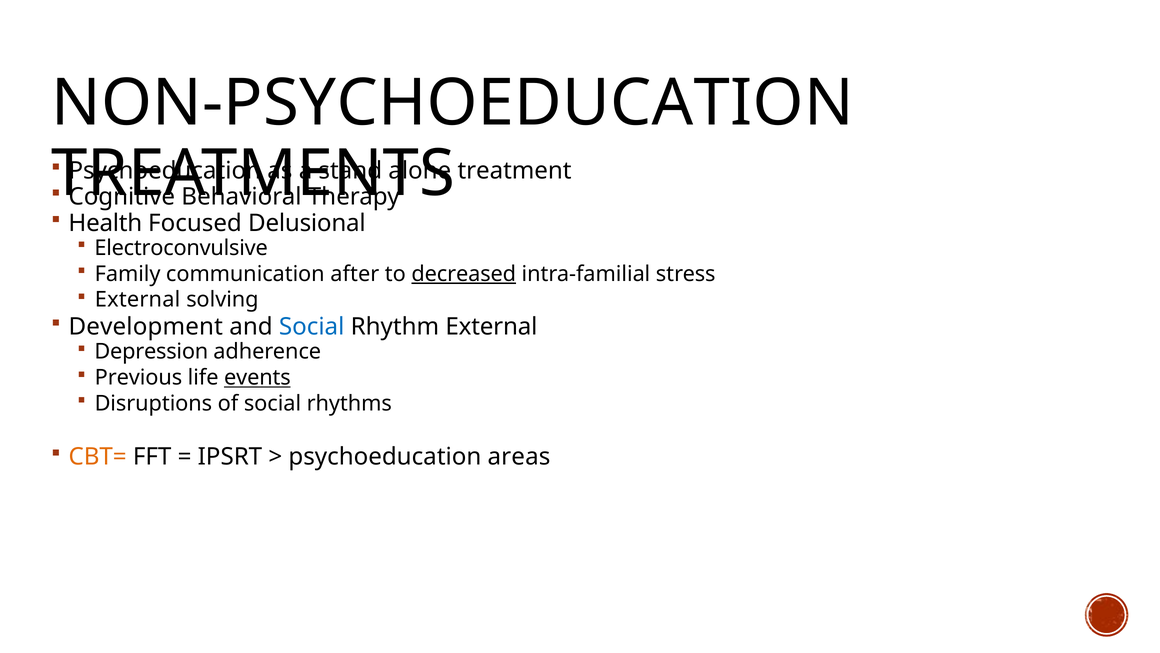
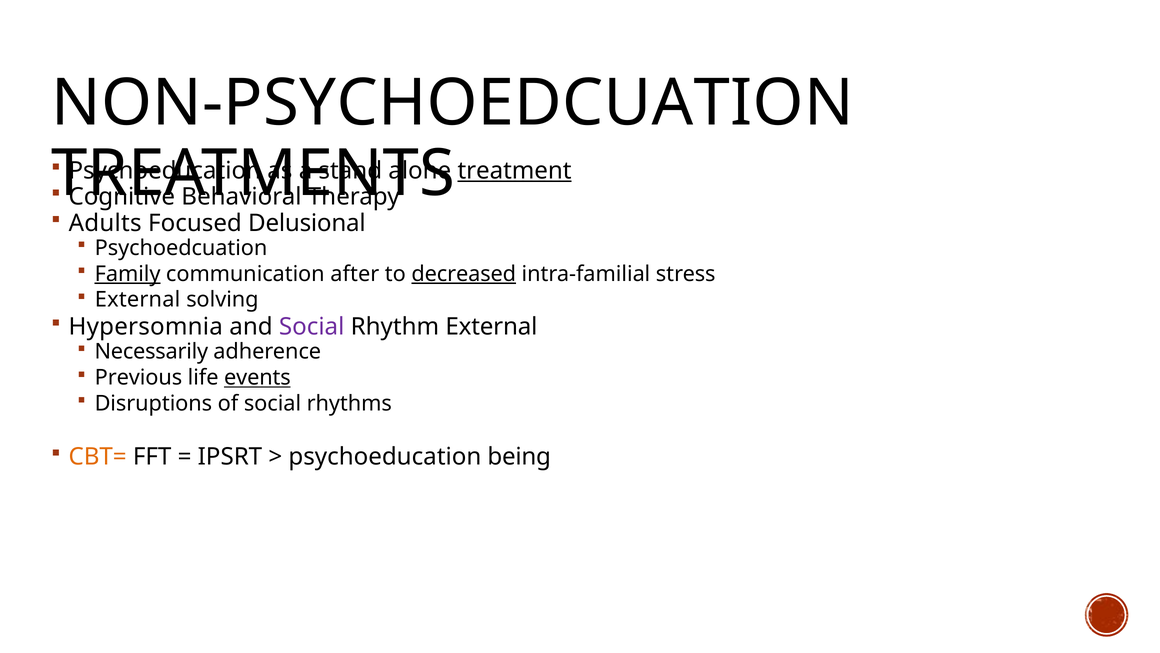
NON-PSYCHOEDUCATION: NON-PSYCHOEDUCATION -> NON-PSYCHOEDCUATION (452, 103)
treatment underline: none -> present (515, 171)
Health: Health -> Adults (105, 223)
Electroconvulsive: Electroconvulsive -> Psychoedcuation (181, 248)
Family underline: none -> present (128, 274)
Development: Development -> Hypersomnia (146, 327)
Social colour: blue -> purple (312, 327)
Depression: Depression -> Necessarily (151, 352)
areas: areas -> being (519, 457)
